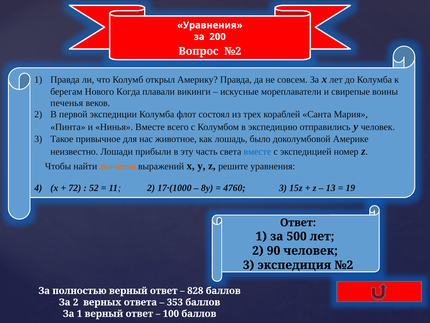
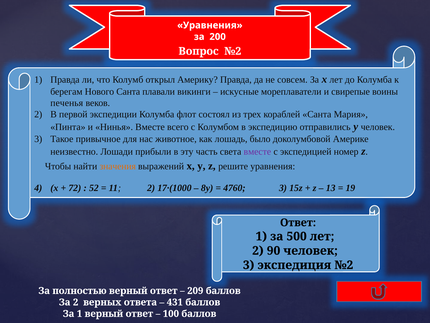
Нового Когда: Когда -> Санта (128, 91)
вместе colour: blue -> purple (257, 151)
828: 828 -> 209 (195, 290)
353: 353 -> 431 (175, 302)
